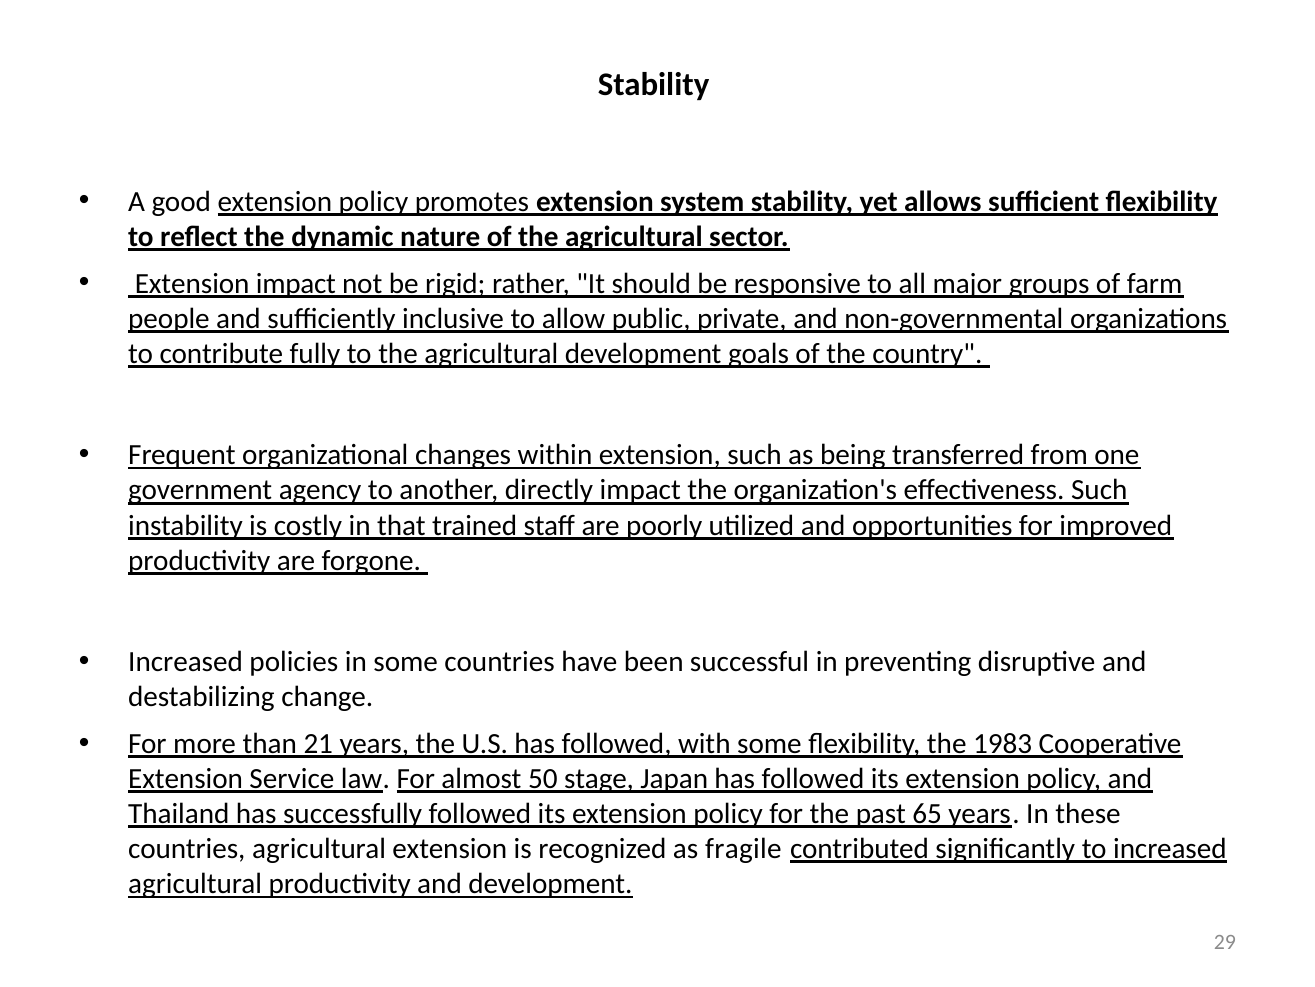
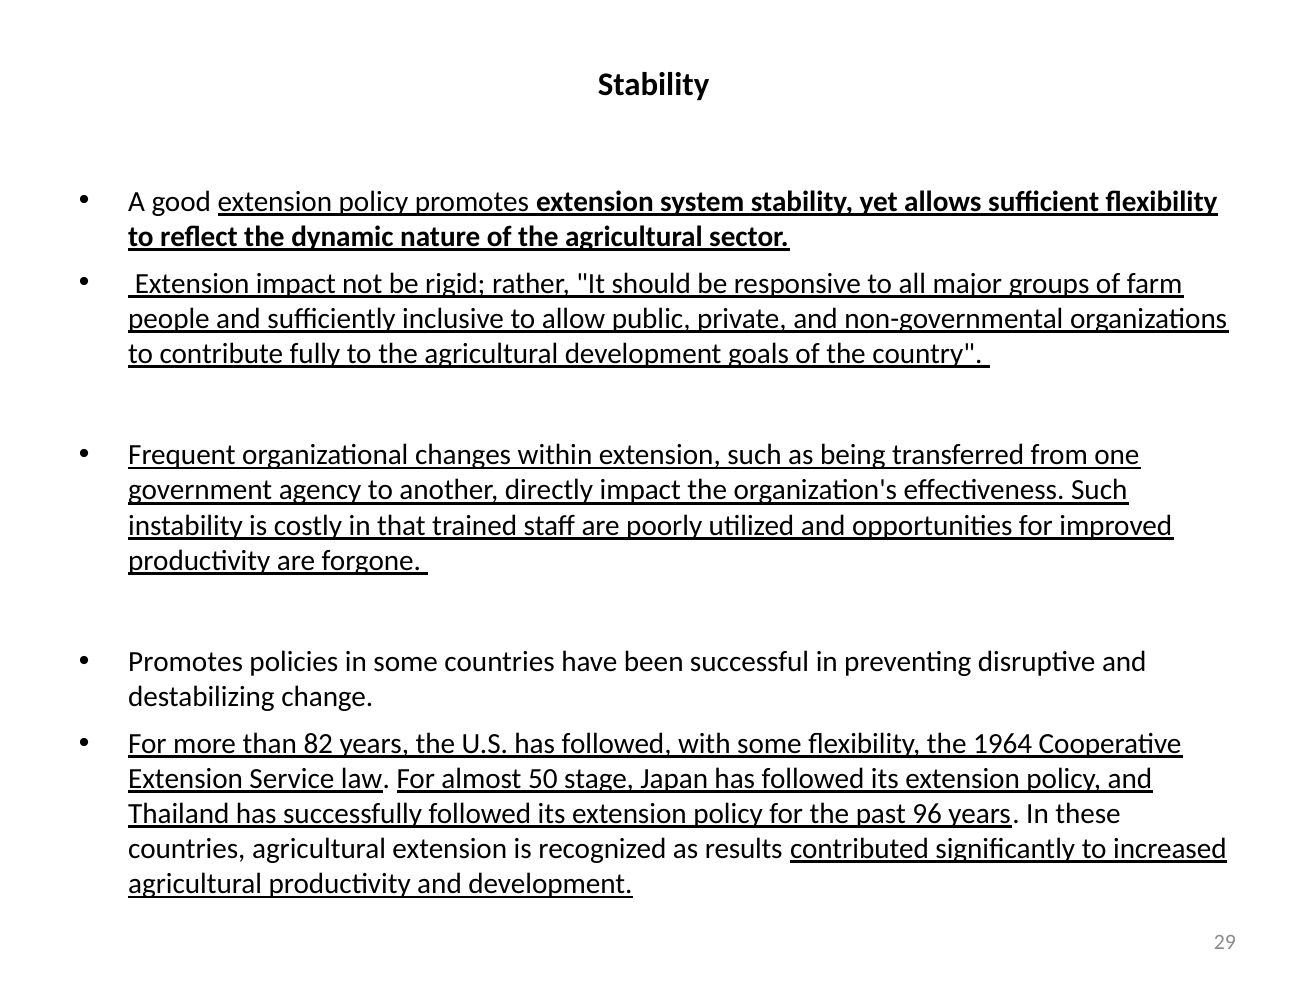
Increased: Increased -> Promotes (186, 662)
21: 21 -> 82 (318, 743)
1983: 1983 -> 1964 (1003, 743)
65: 65 -> 96 (927, 813)
fragile: fragile -> results (744, 849)
